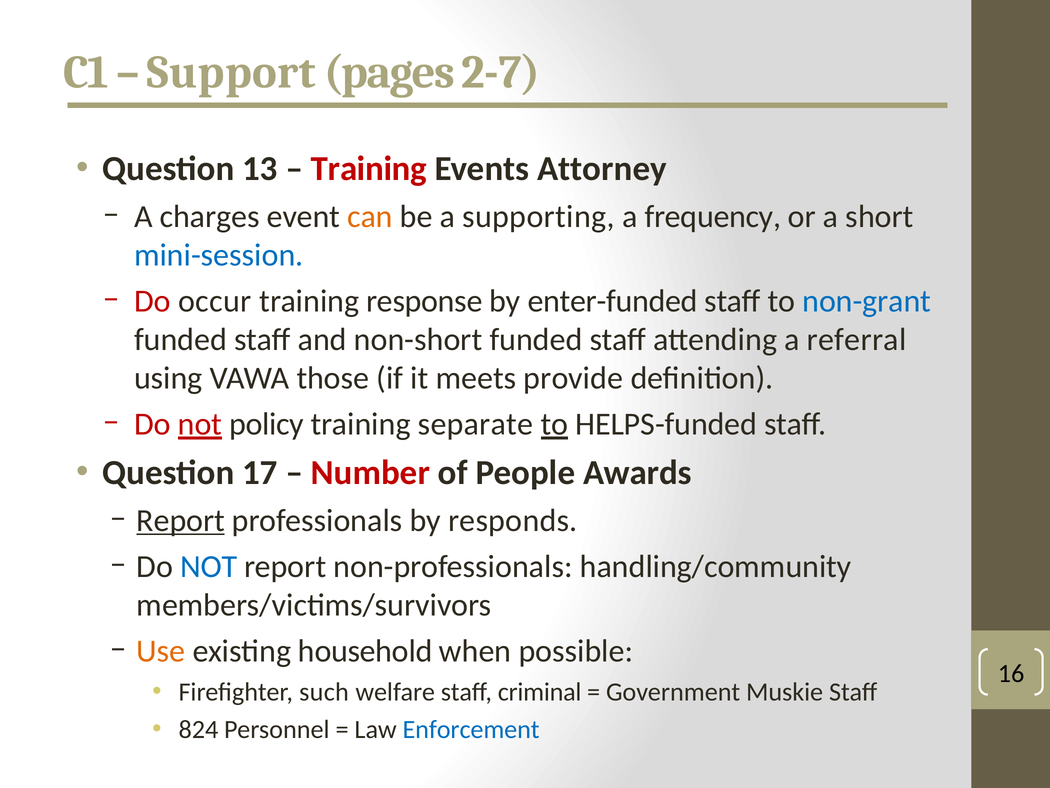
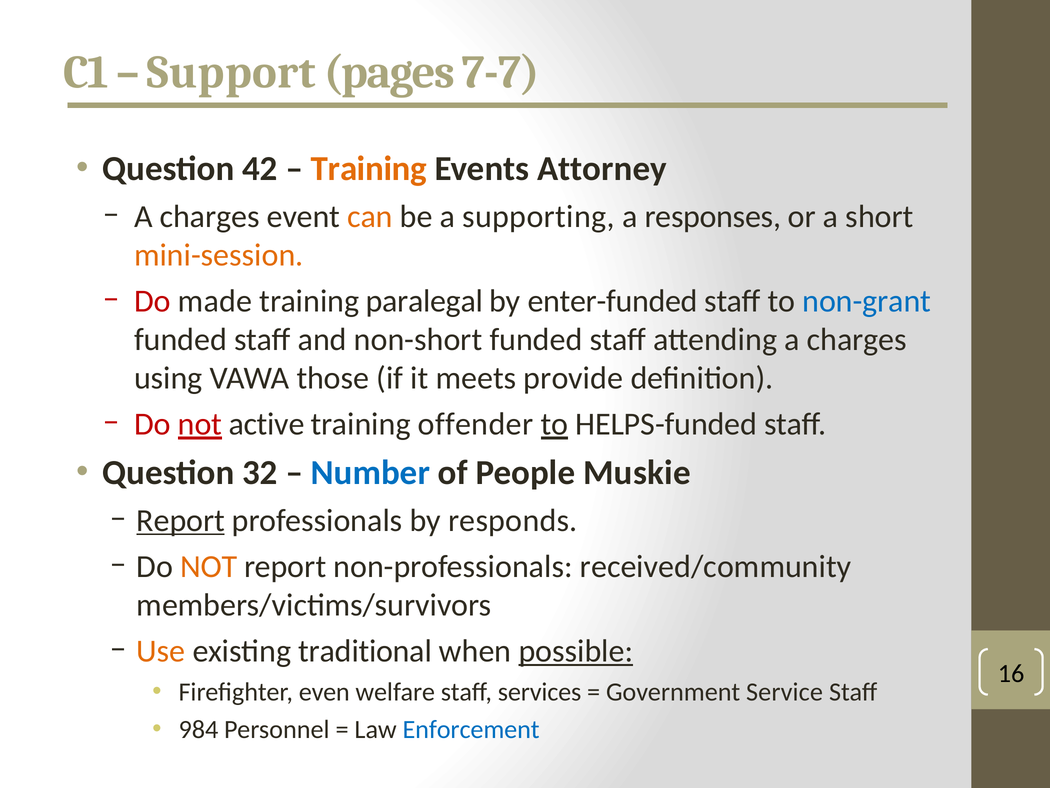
2-7: 2-7 -> 7-7 (501, 72)
13: 13 -> 42 (260, 169)
Training colour: red -> orange (369, 169)
frequency: frequency -> responses (713, 216)
mini-session colour: blue -> orange (219, 255)
occur: occur -> made (215, 301)
response: response -> paralegal (424, 301)
attending a referral: referral -> charges (857, 339)
policy: policy -> active (267, 424)
separate: separate -> offender (475, 424)
17: 17 -> 32 (260, 473)
Number colour: red -> blue (370, 473)
Awards: Awards -> Muskie (637, 473)
NOT colour: blue -> orange (209, 566)
handling/community: handling/community -> received/community (716, 566)
household: household -> traditional (365, 651)
possible underline: none -> present (576, 651)
such: such -> even (324, 691)
criminal: criminal -> services (540, 691)
Muskie: Muskie -> Service (785, 691)
824: 824 -> 984 (198, 729)
